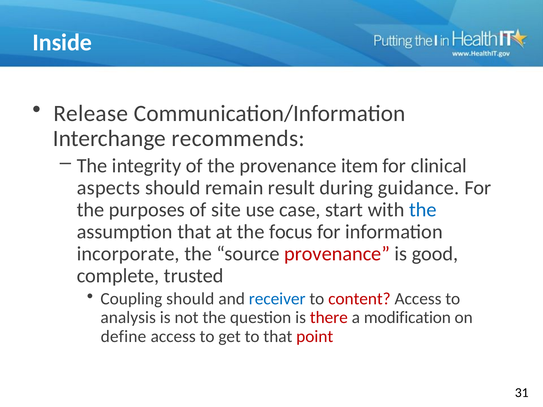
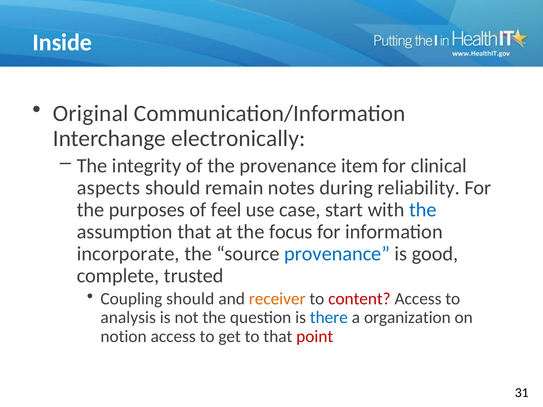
Release: Release -> Original (91, 113)
recommends: recommends -> electronically (238, 139)
result: result -> notes (291, 188)
guidance: guidance -> reliability (419, 188)
site: site -> feel (226, 210)
provenance colour: red -> blue (337, 254)
receiver colour: blue -> orange (277, 299)
there colour: red -> blue (329, 318)
modification: modification -> organization (407, 318)
define: define -> notion (124, 337)
